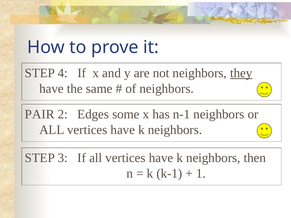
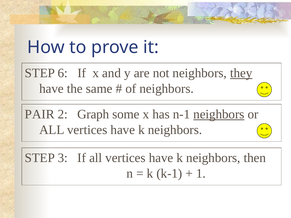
4: 4 -> 6 (63, 73)
Edges: Edges -> Graph (93, 114)
neighbors underline: none -> present (219, 114)
